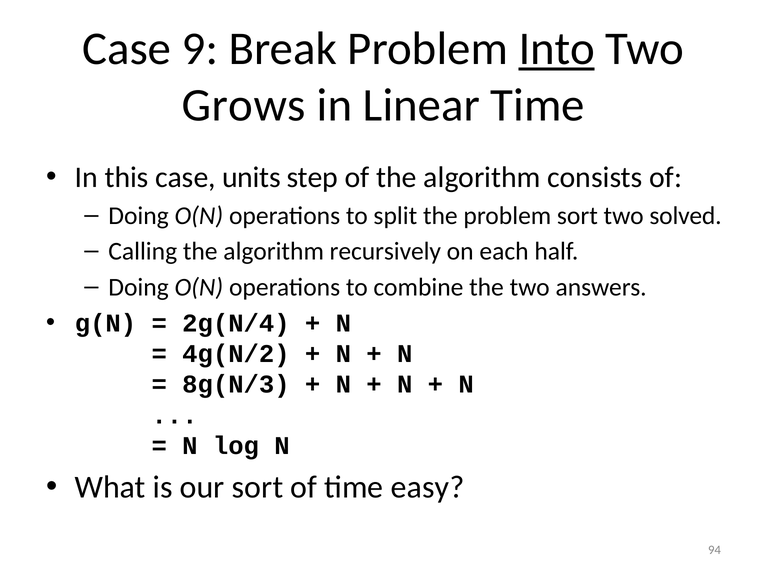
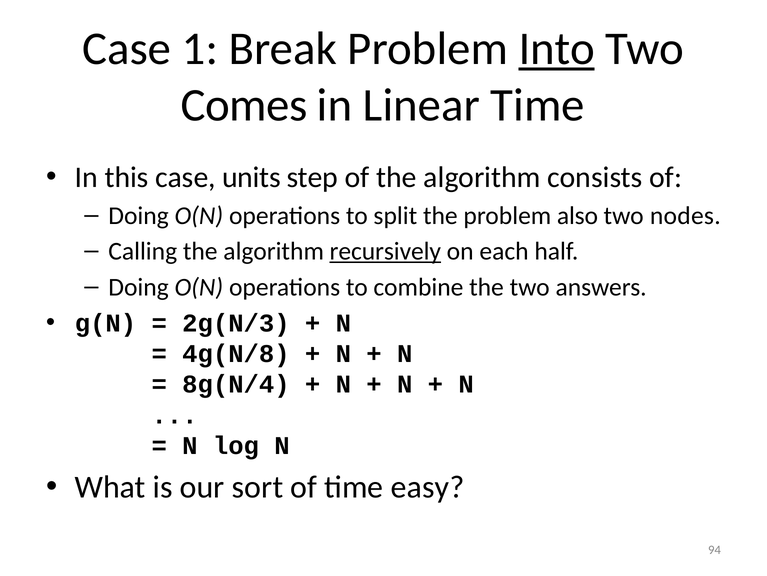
9: 9 -> 1 (200, 49)
Grows: Grows -> Comes (244, 105)
problem sort: sort -> also (577, 215)
solved: solved -> nodes (685, 215)
recursively underline: none -> present (385, 251)
2g(N/4: 2g(N/4 -> 2g(N/3 (236, 323)
4g(N/2: 4g(N/2 -> 4g(N/8 (236, 353)
8g(N/3: 8g(N/3 -> 8g(N/4 (236, 384)
